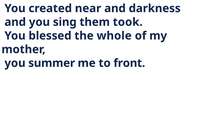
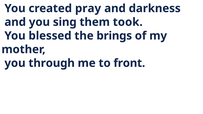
near: near -> pray (88, 8)
whole: whole -> brings (114, 36)
summer: summer -> through (52, 63)
